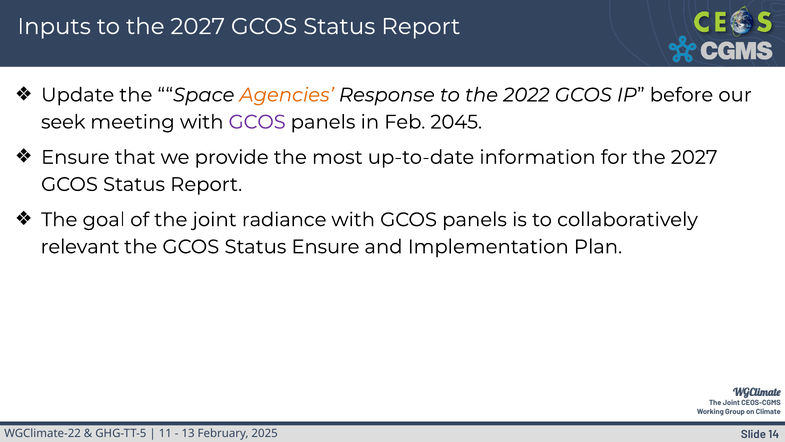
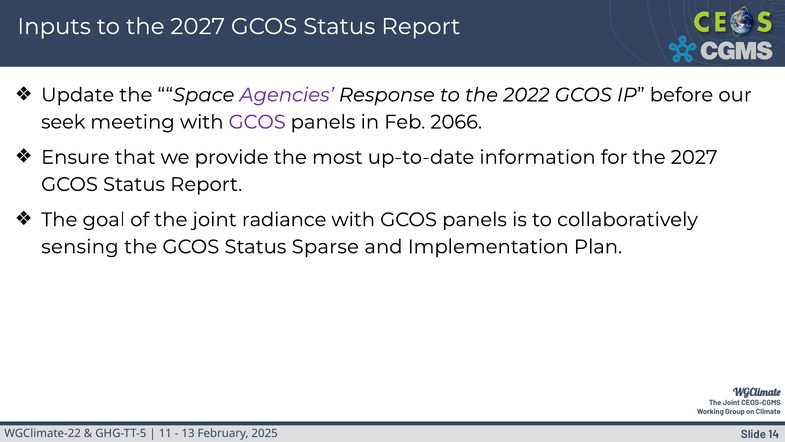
Agencies colour: orange -> purple (287, 95)
2045: 2045 -> 2066 (456, 122)
relevant: relevant -> sensing (80, 247)
Status Ensure: Ensure -> Sparse (325, 247)
